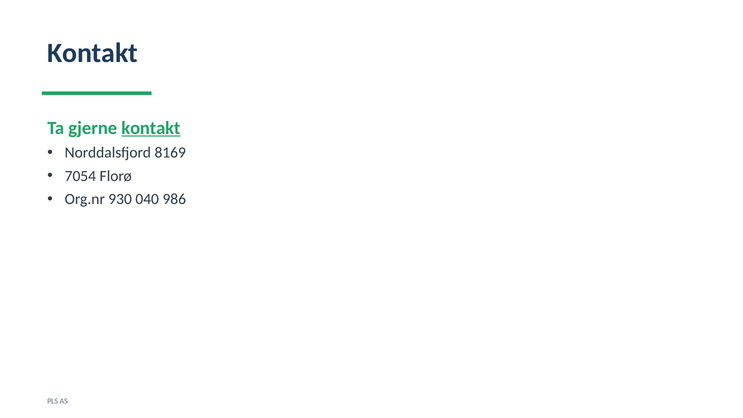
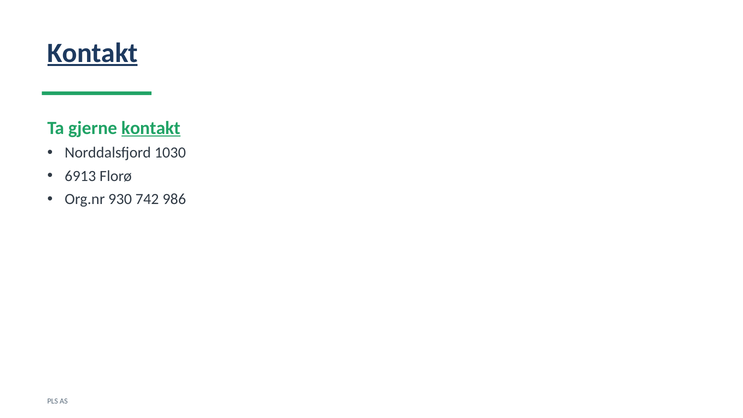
Kontakt underline: none -> present (93, 53)
8169: 8169 -> 1030 (170, 153)
7054: 7054 -> 6913 (80, 176)
040: 040 -> 742 (147, 199)
